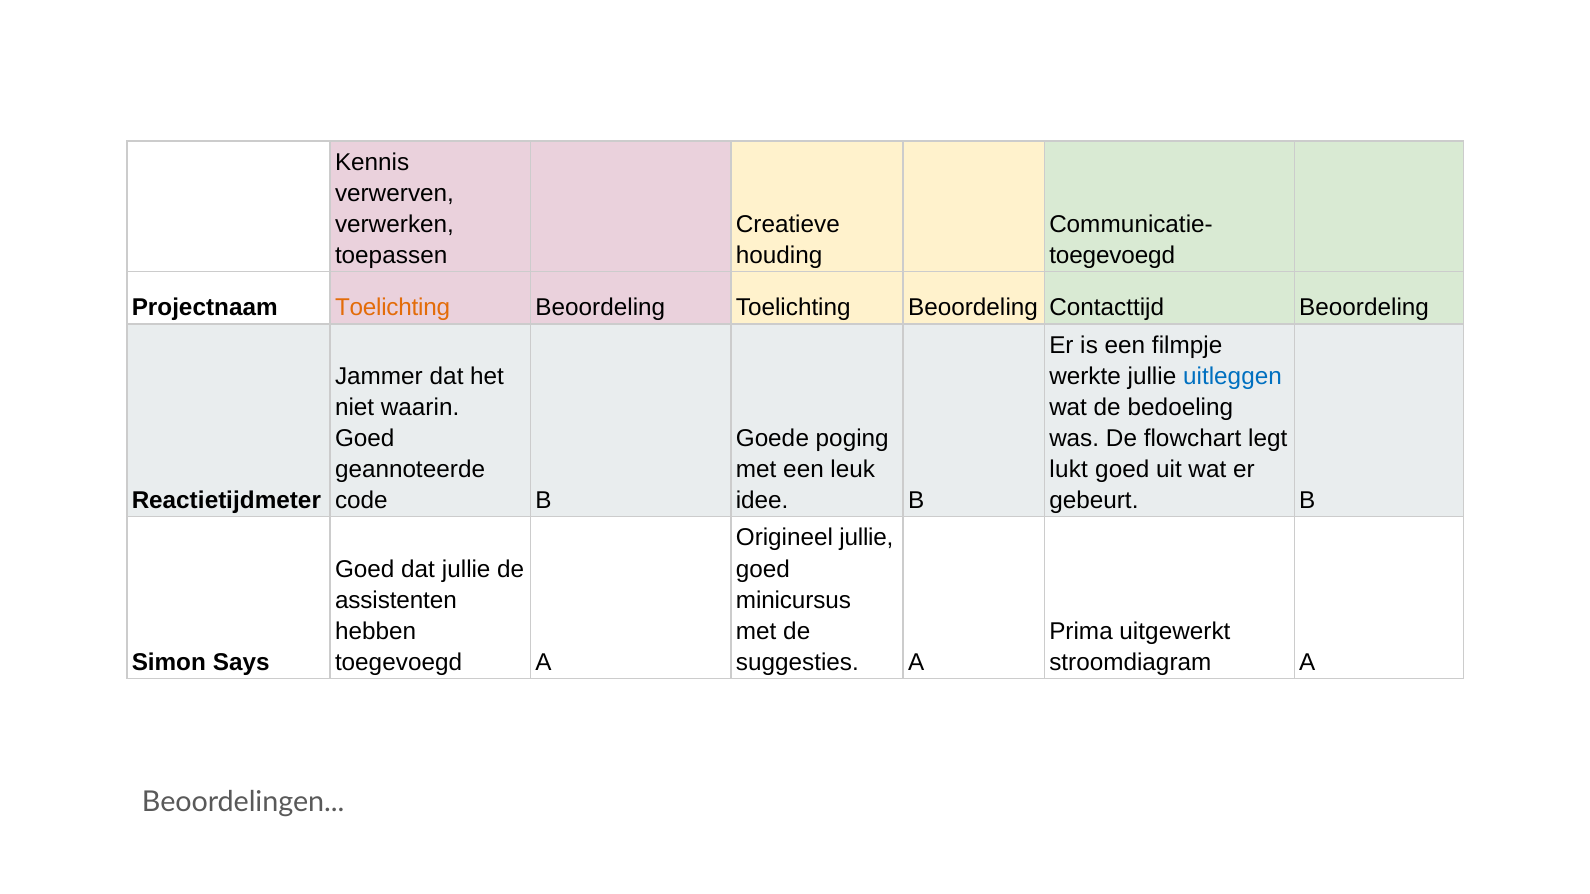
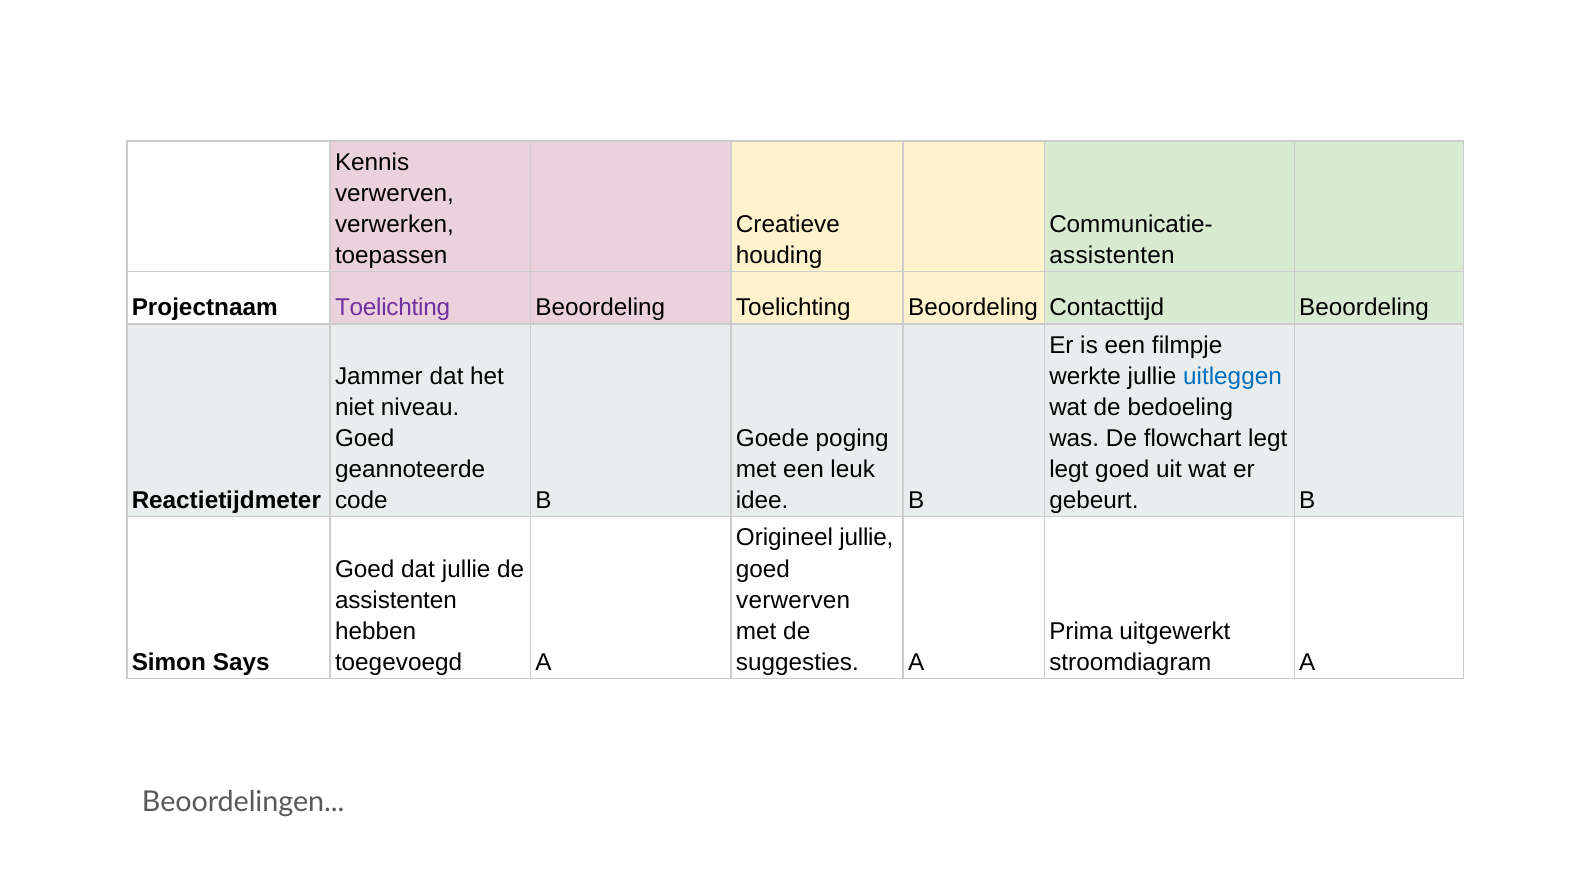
toegevoegd: toegevoegd -> assistenten (1112, 255)
Toelichting colour: orange -> purple (393, 308)
waarin: waarin -> niveau (420, 407)
lukt: lukt -> legt (1069, 470)
minicursus: minicursus -> verwerven (793, 600)
